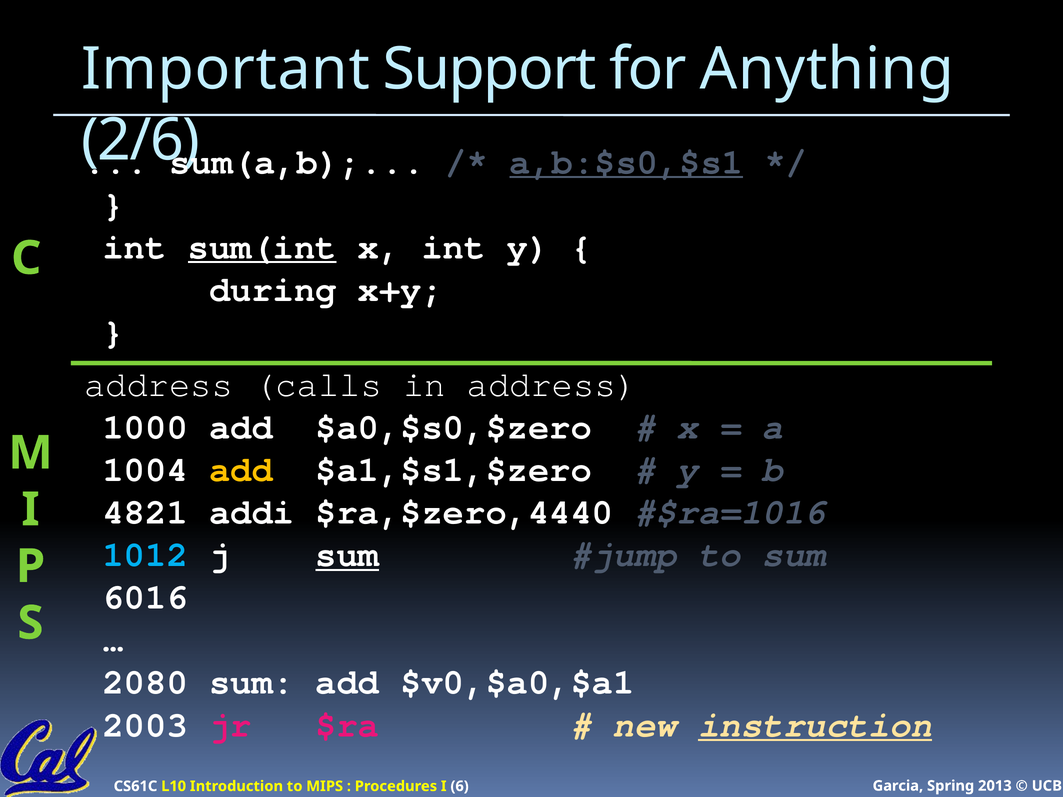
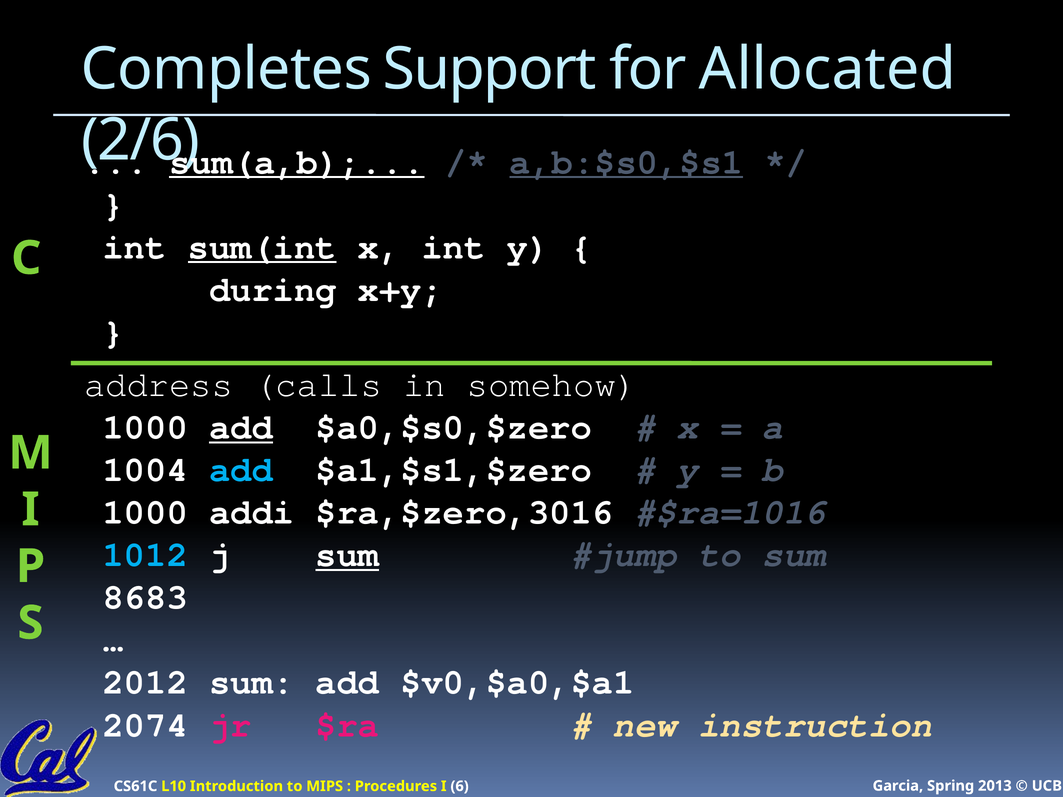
Important: Important -> Completes (226, 69)
Anything: Anything -> Allocated (827, 69)
sum(a,b underline: none -> present (297, 162)
in address: address -> somehow (552, 385)
add underline: none -> present (241, 427)
add colour: yellow -> light blue (241, 470)
4821: 4821 -> 1000 (145, 512)
$ra,$zero,4440: $ra,$zero,4440 -> $ra,$zero,3016 (464, 512)
6016: 6016 -> 8683 (145, 597)
2080: 2080 -> 2012 (145, 683)
2003: 2003 -> 2074 (145, 725)
instruction underline: present -> none (815, 725)
